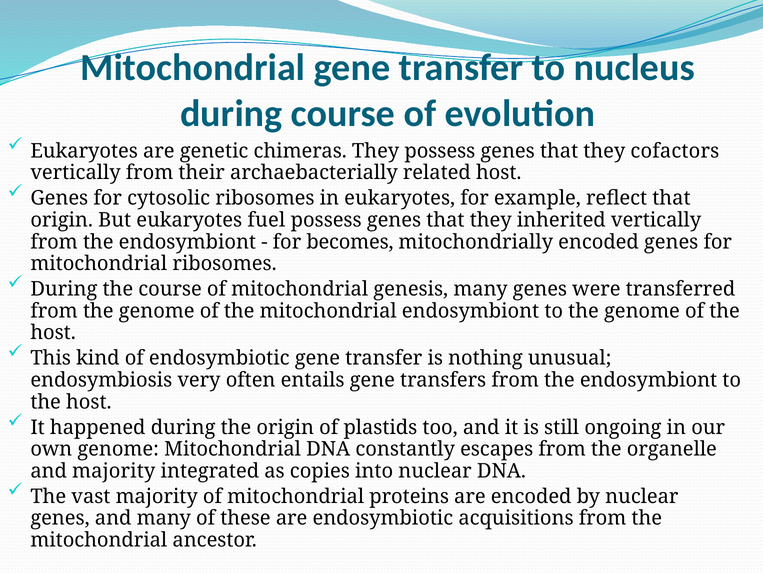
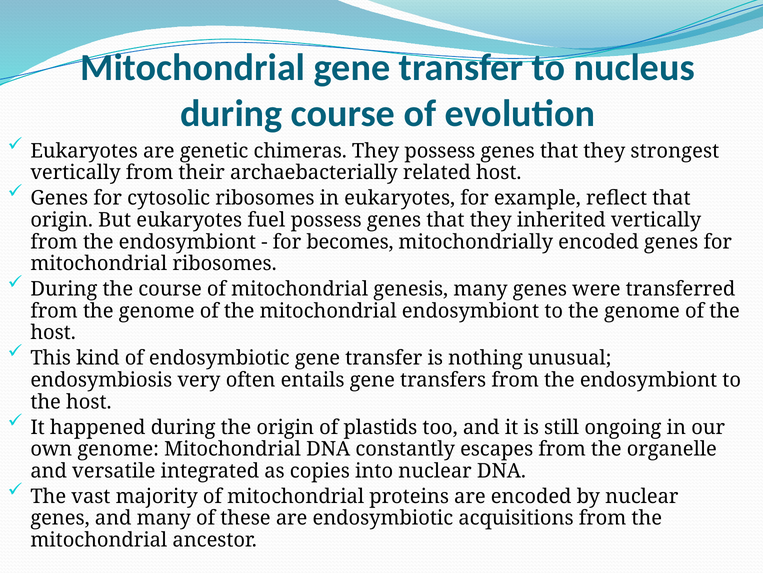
cofactors: cofactors -> strongest (675, 151)
and majority: majority -> versatile (114, 470)
